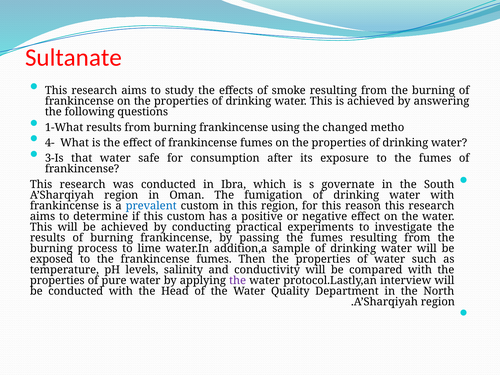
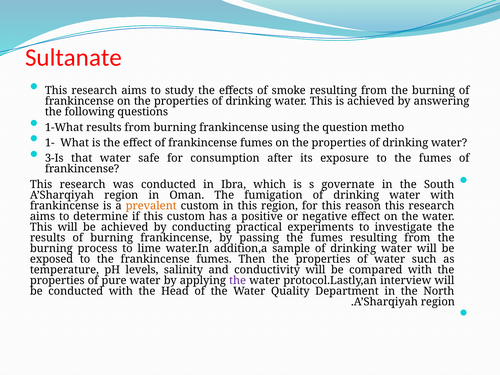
changed: changed -> question (345, 127)
4-: 4- -> 1- (50, 143)
prevalent colour: blue -> orange (151, 206)
